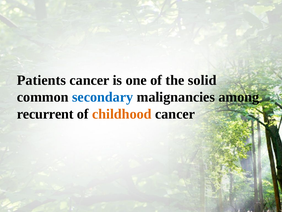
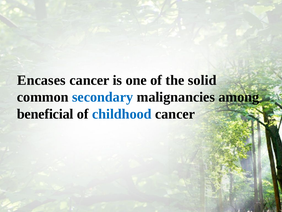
Patients: Patients -> Encases (41, 80)
recurrent: recurrent -> beneficial (45, 114)
childhood colour: orange -> blue (122, 114)
